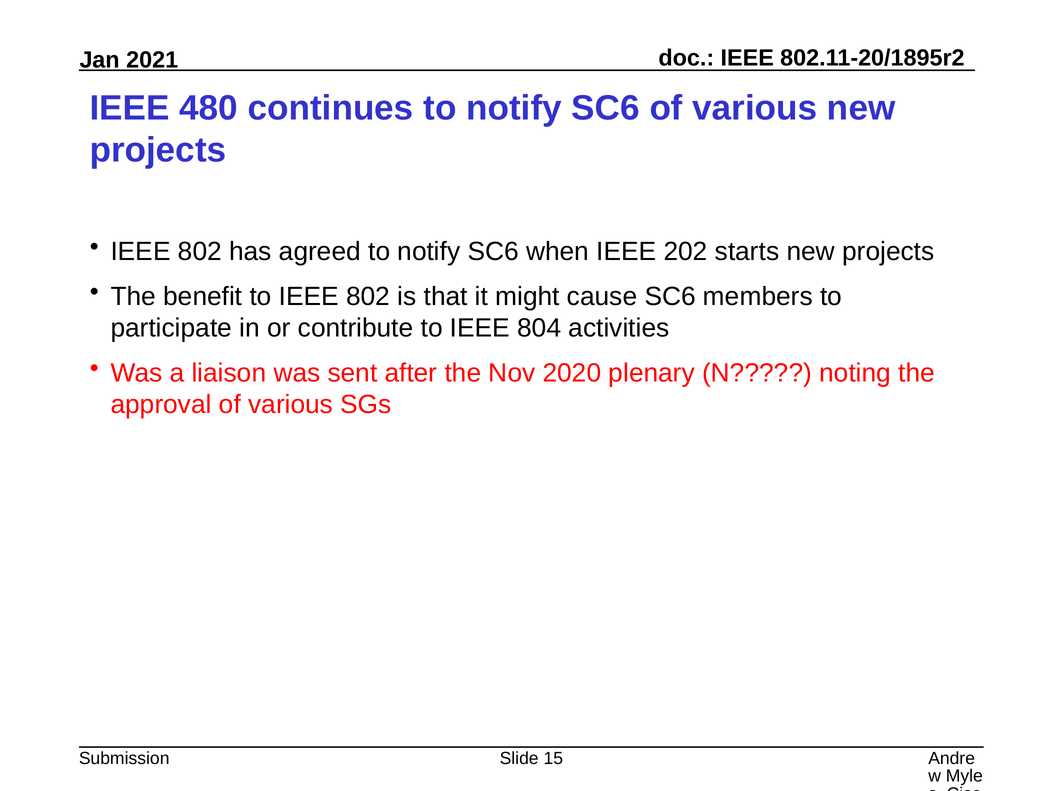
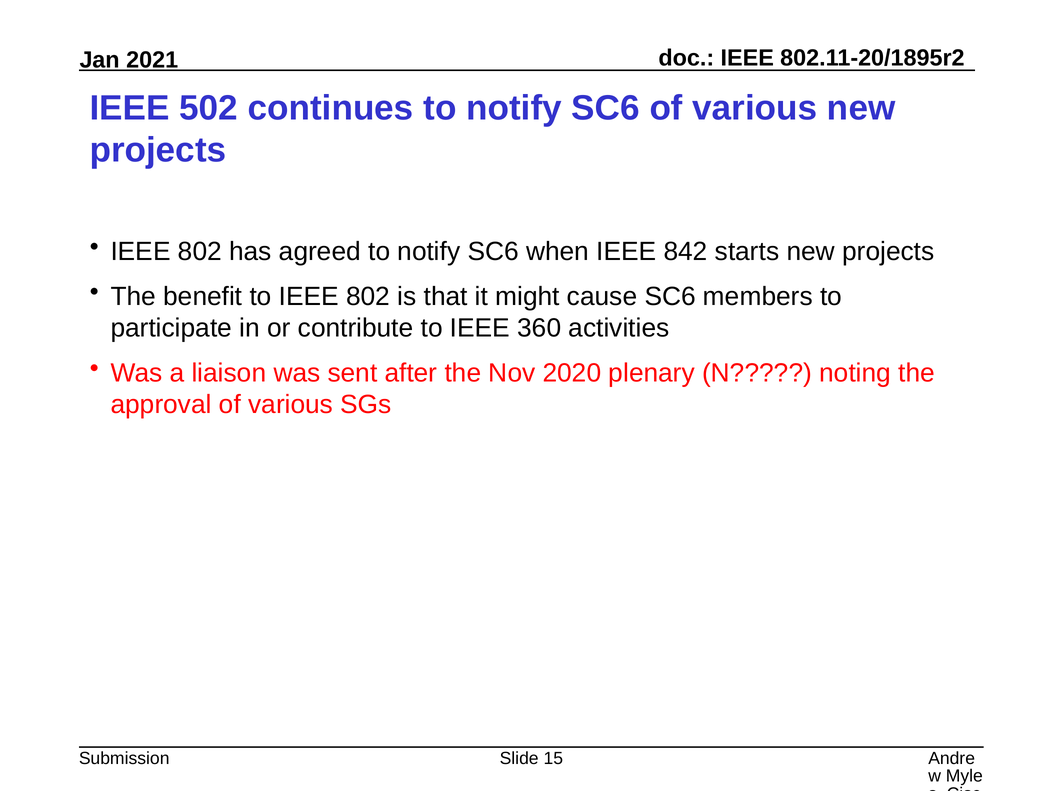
480: 480 -> 502 (209, 108)
202: 202 -> 842 (686, 251)
804: 804 -> 360 (539, 328)
